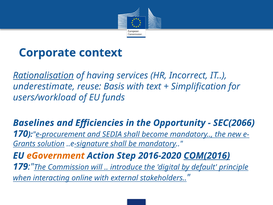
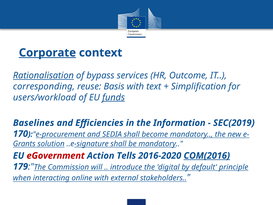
Corporate underline: none -> present (47, 53)
having: having -> bypass (100, 75)
Incorrect: Incorrect -> Outcome (188, 75)
underestimate: underestimate -> corresponding (44, 86)
funds underline: none -> present (114, 97)
Opportunity: Opportunity -> Information (179, 123)
SEC(2066: SEC(2066 -> SEC(2019 (234, 123)
eGovernment colour: orange -> red (56, 156)
Step: Step -> Tells (126, 156)
